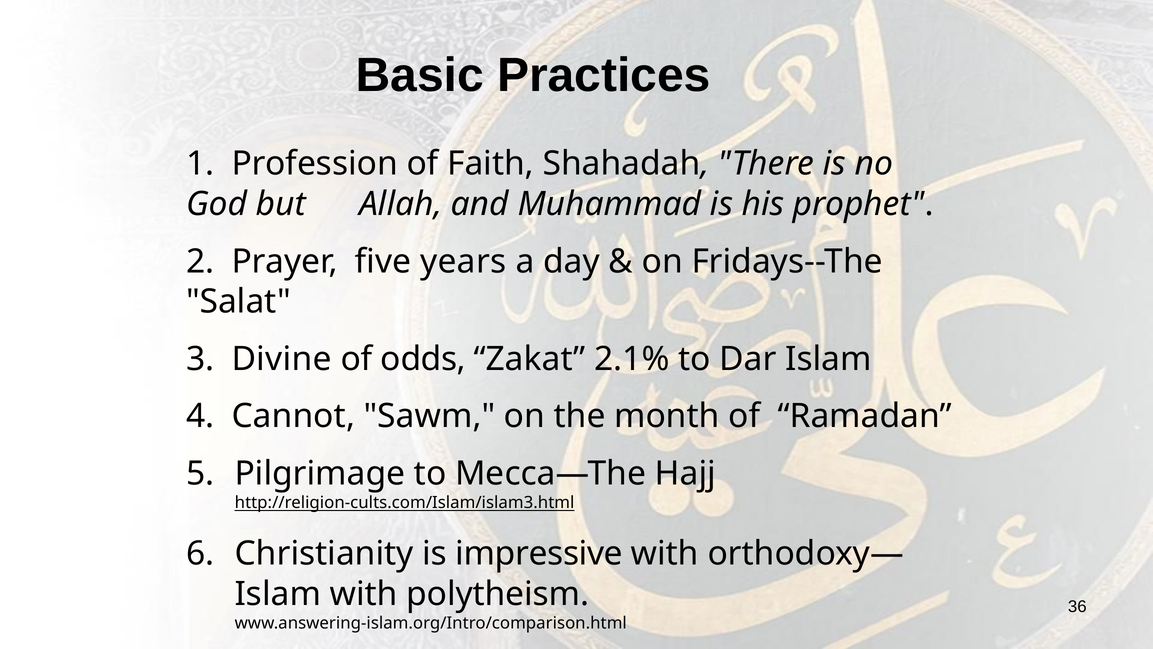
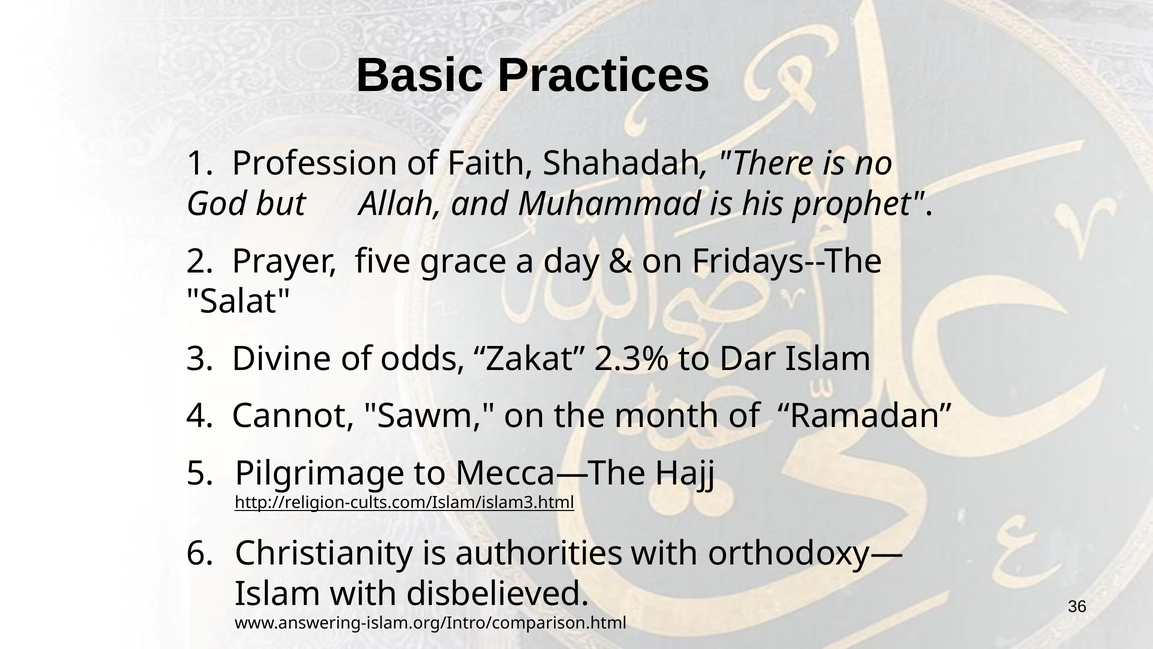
years: years -> grace (464, 261)
2.1%: 2.1% -> 2.3% (632, 359)
impressive: impressive -> authorities (539, 553)
polytheism: polytheism -> disbelieved (498, 594)
